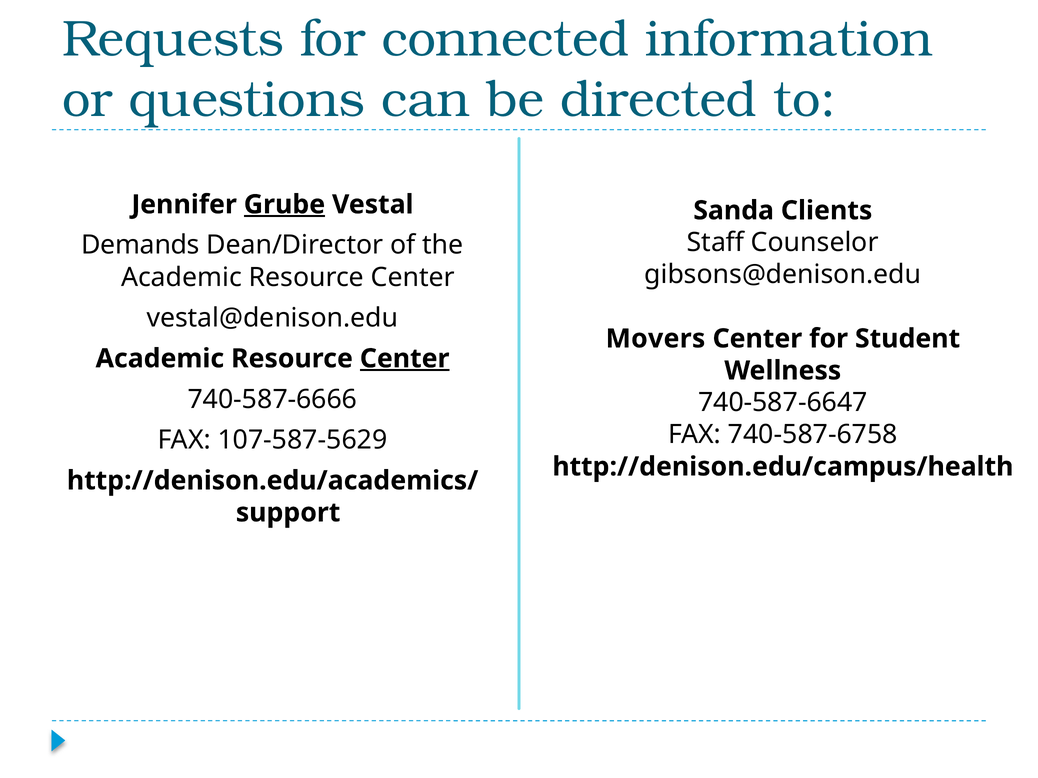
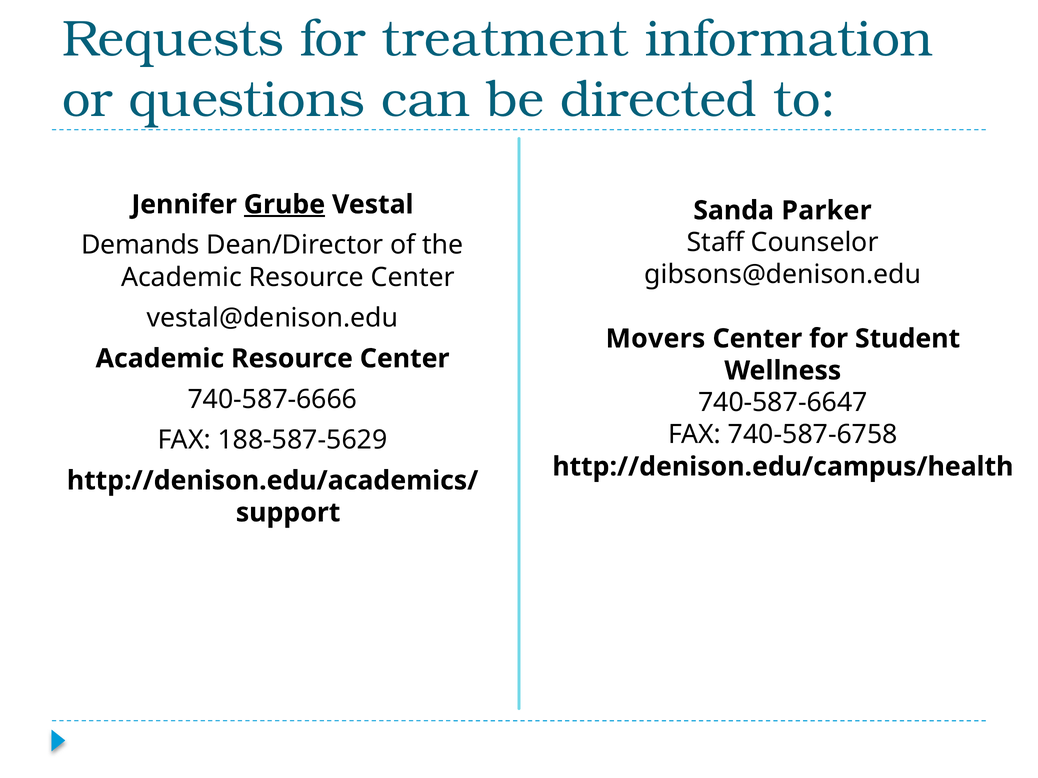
connected: connected -> treatment (505, 39)
Clients: Clients -> Parker (826, 211)
Center underline: present -> none (405, 359)
107-587-5629: 107-587-5629 -> 188-587-5629 (302, 440)
